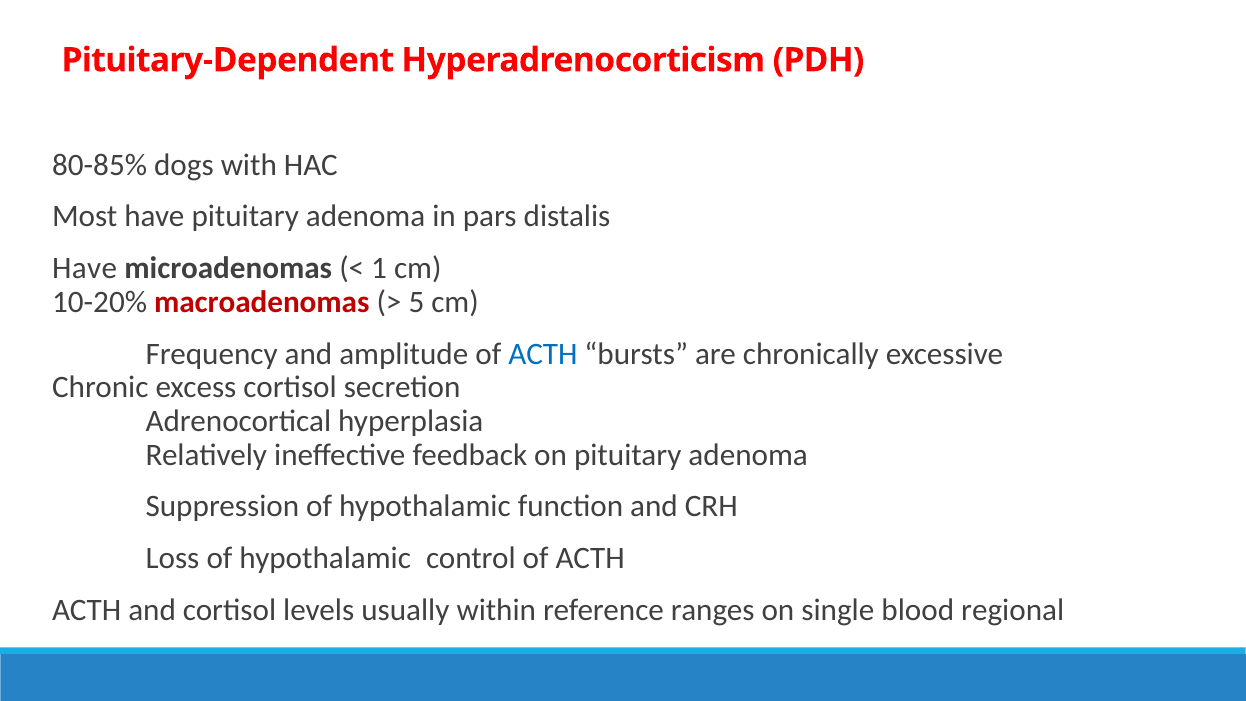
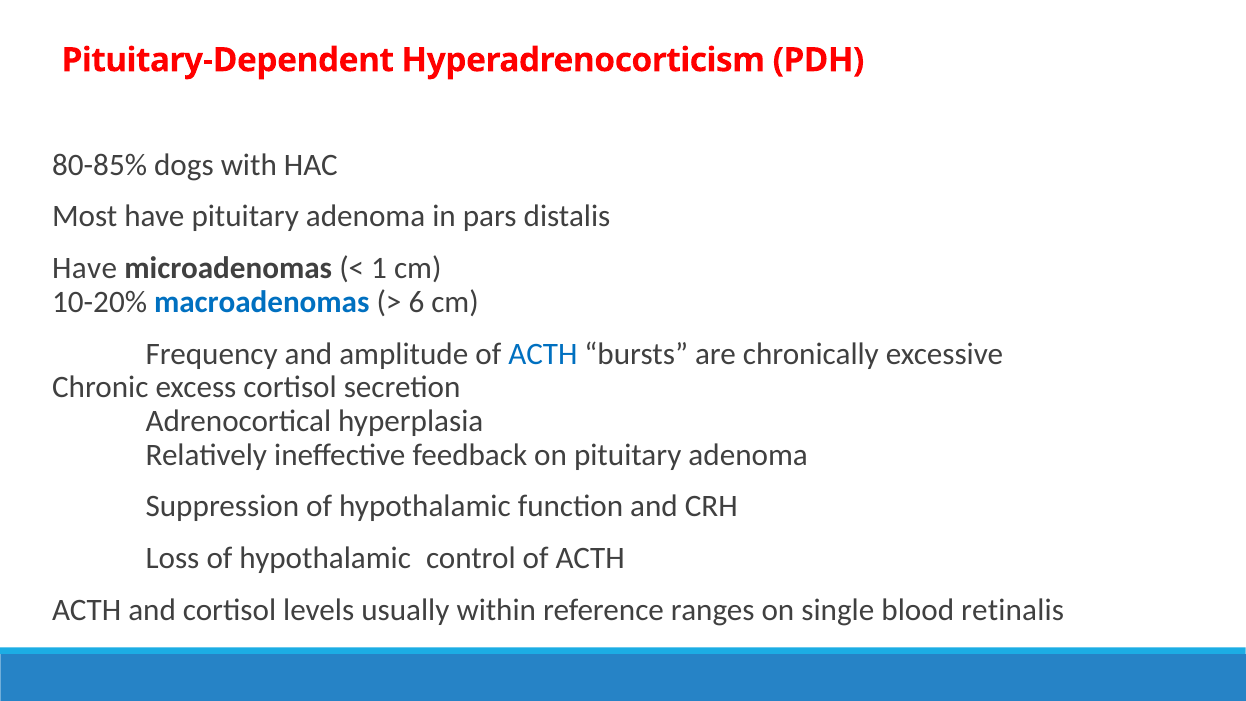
macroadenomas colour: red -> blue (262, 302)
5: 5 -> 6 (416, 302)
regional: regional -> retinalis (1013, 610)
